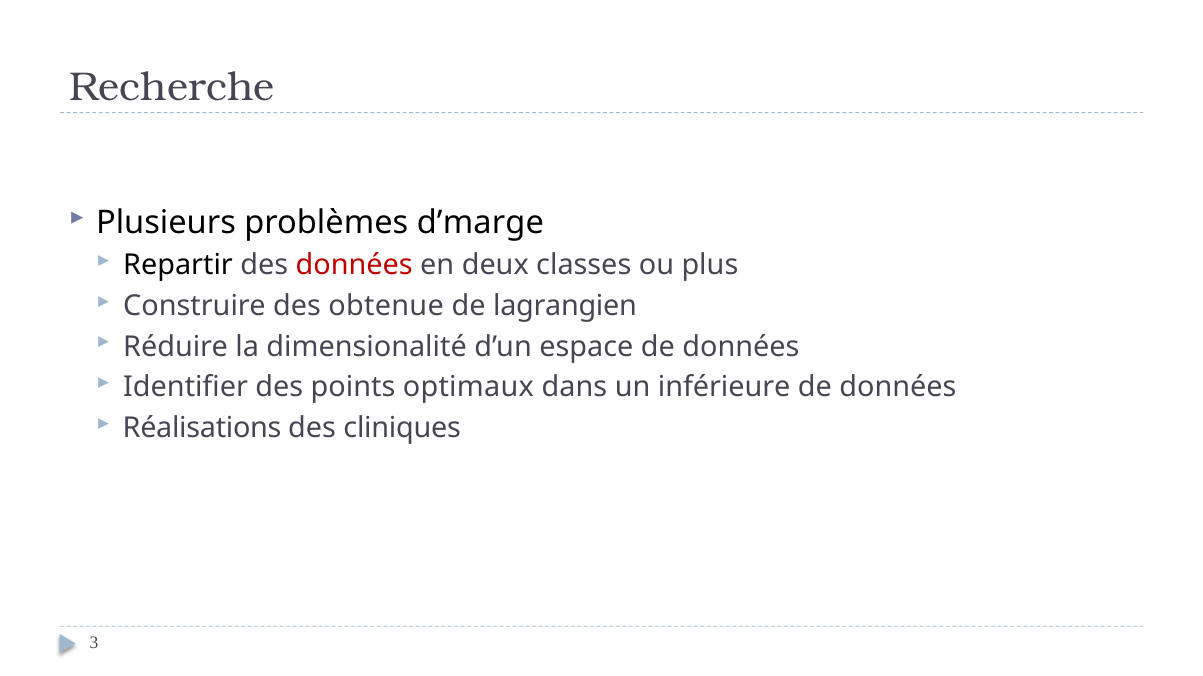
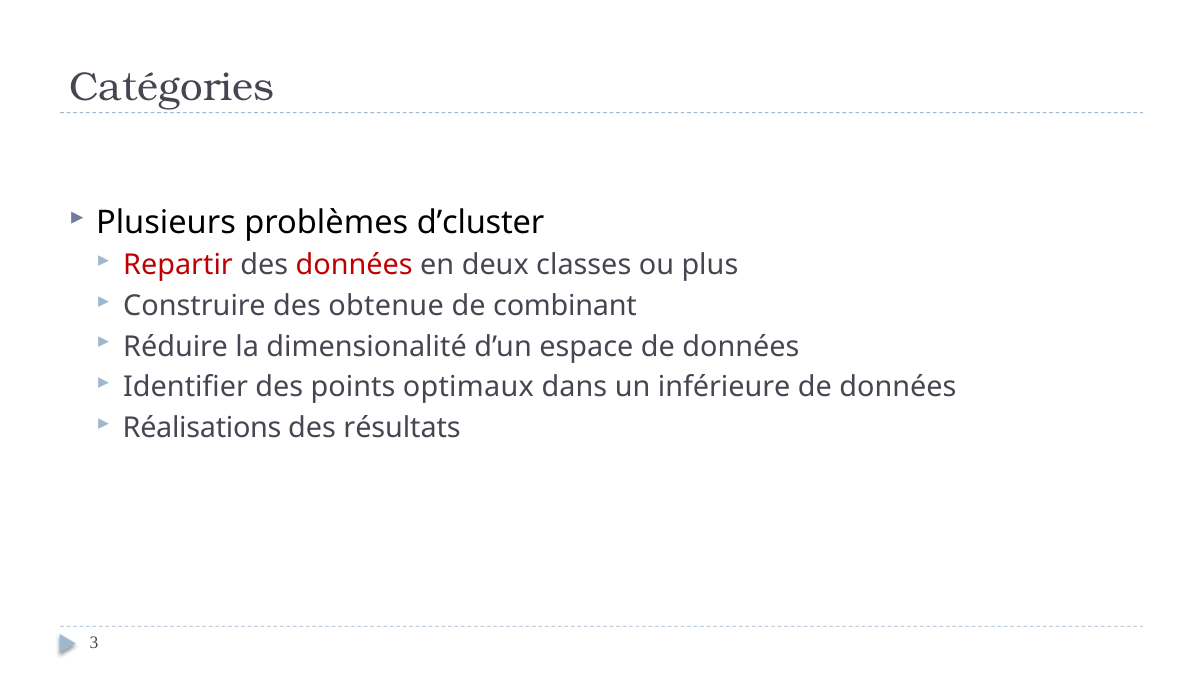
Recherche: Recherche -> Catégories (172, 87)
d’marge: d’marge -> d’cluster (481, 223)
Repartir colour: black -> red (178, 265)
lagrangien: lagrangien -> combinant (565, 306)
cliniques: cliniques -> résultats (402, 429)
